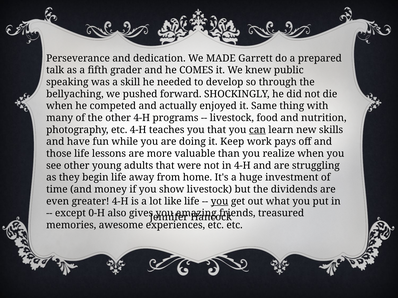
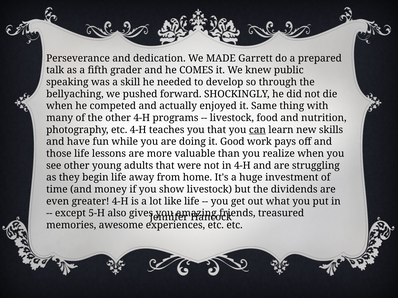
Keep: Keep -> Good (232, 142)
you underline: present -> none (220, 202)
0-H: 0-H -> 5-H (97, 214)
